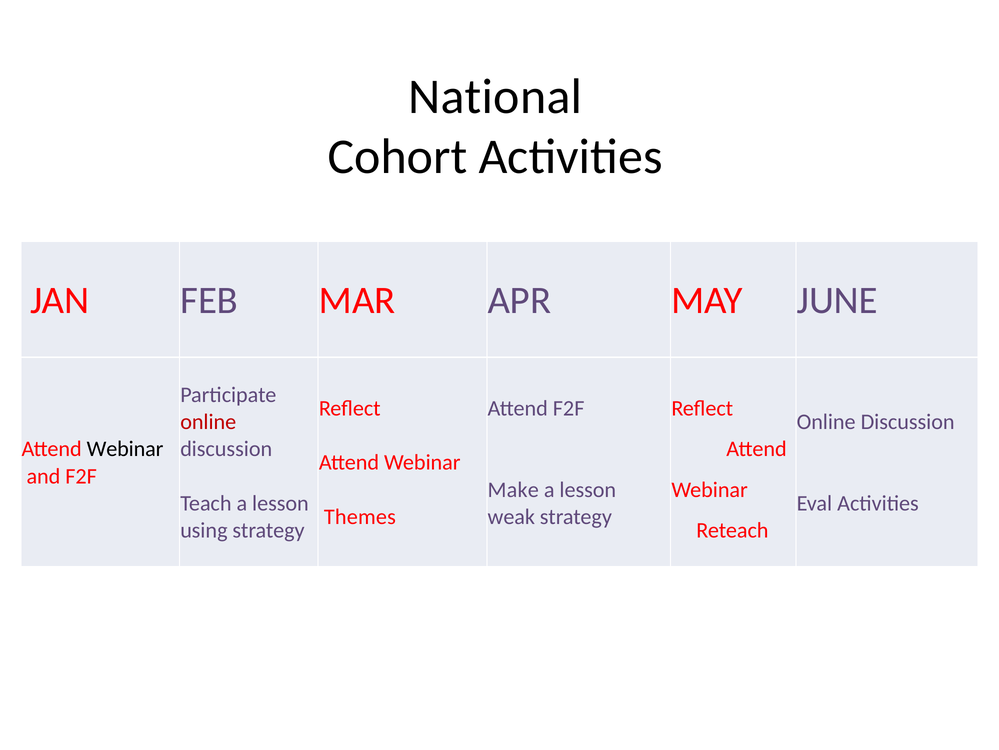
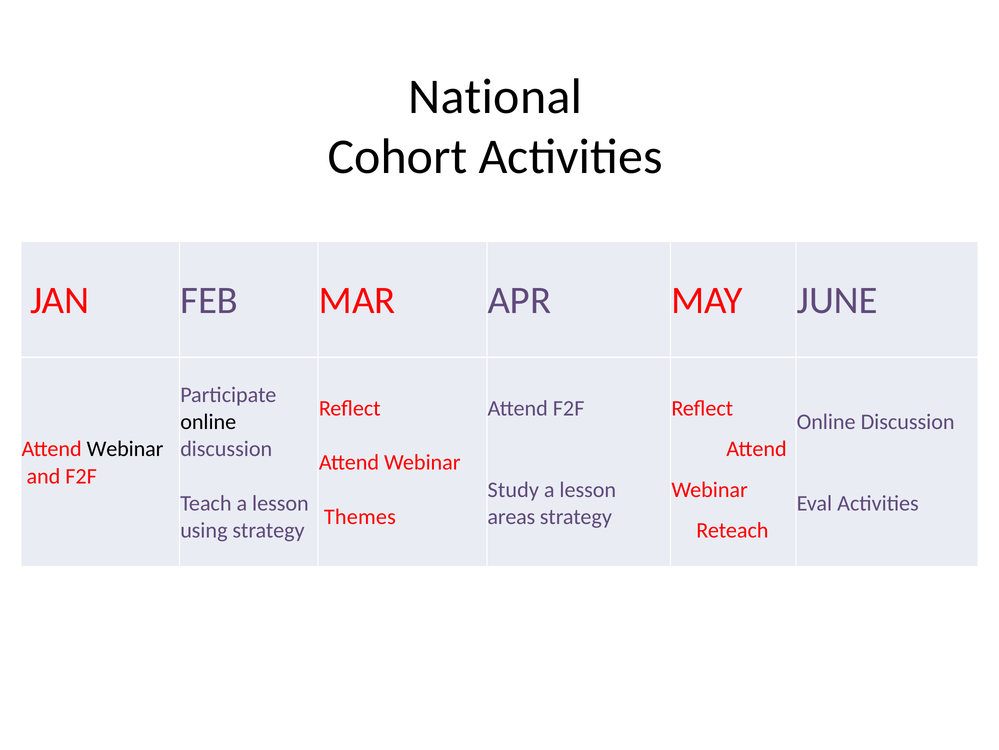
online colour: red -> black (208, 421)
Make: Make -> Study (513, 489)
weak: weak -> areas (511, 516)
